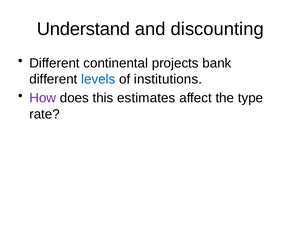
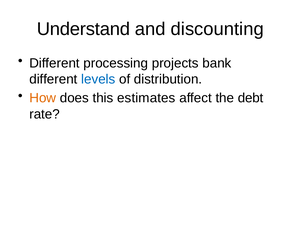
continental: continental -> processing (116, 63)
institutions: institutions -> distribution (168, 79)
How colour: purple -> orange (43, 98)
type: type -> debt (251, 98)
